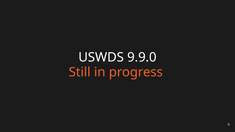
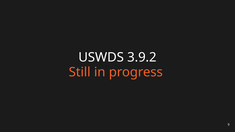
9.9.0: 9.9.0 -> 3.9.2 (142, 57)
